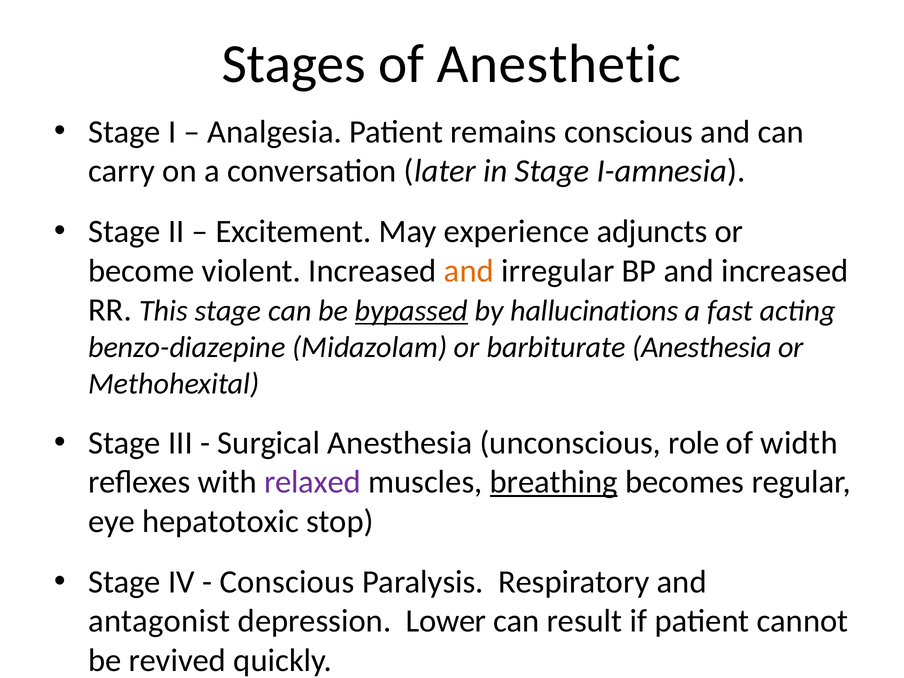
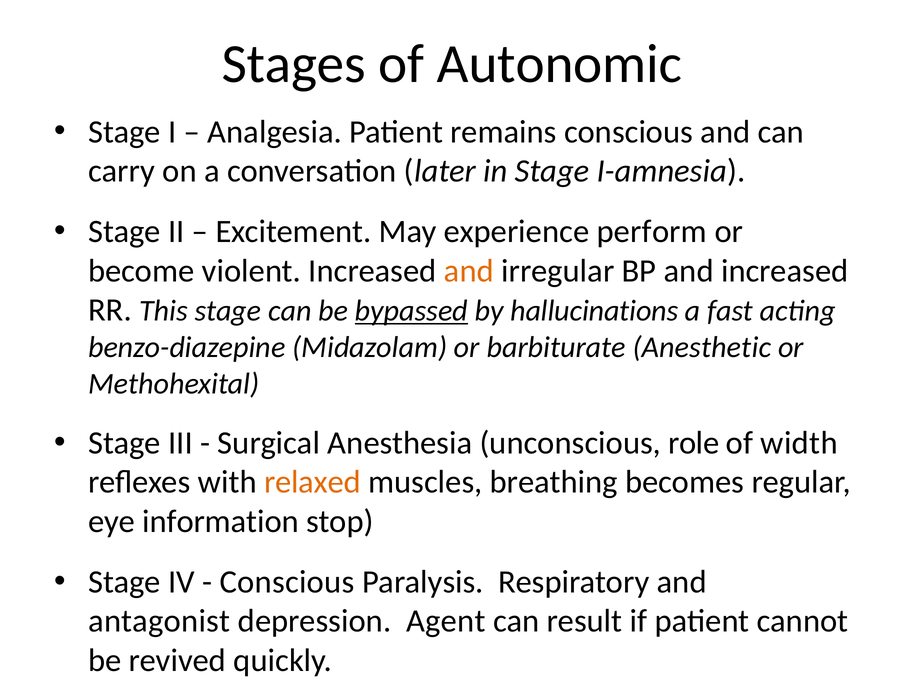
Anesthetic: Anesthetic -> Autonomic (559, 64)
adjuncts: adjuncts -> perform (652, 232)
barbiturate Anesthesia: Anesthesia -> Anesthetic (702, 347)
relaxed colour: purple -> orange (312, 482)
breathing underline: present -> none (554, 482)
hepatotoxic: hepatotoxic -> information (221, 521)
Lower: Lower -> Agent (446, 621)
